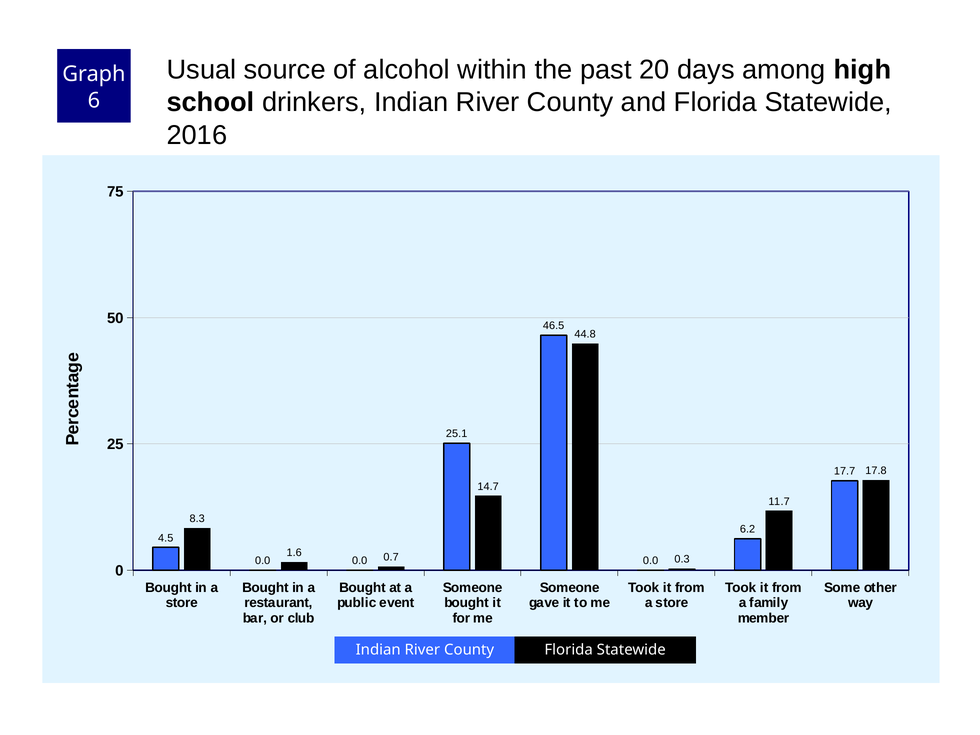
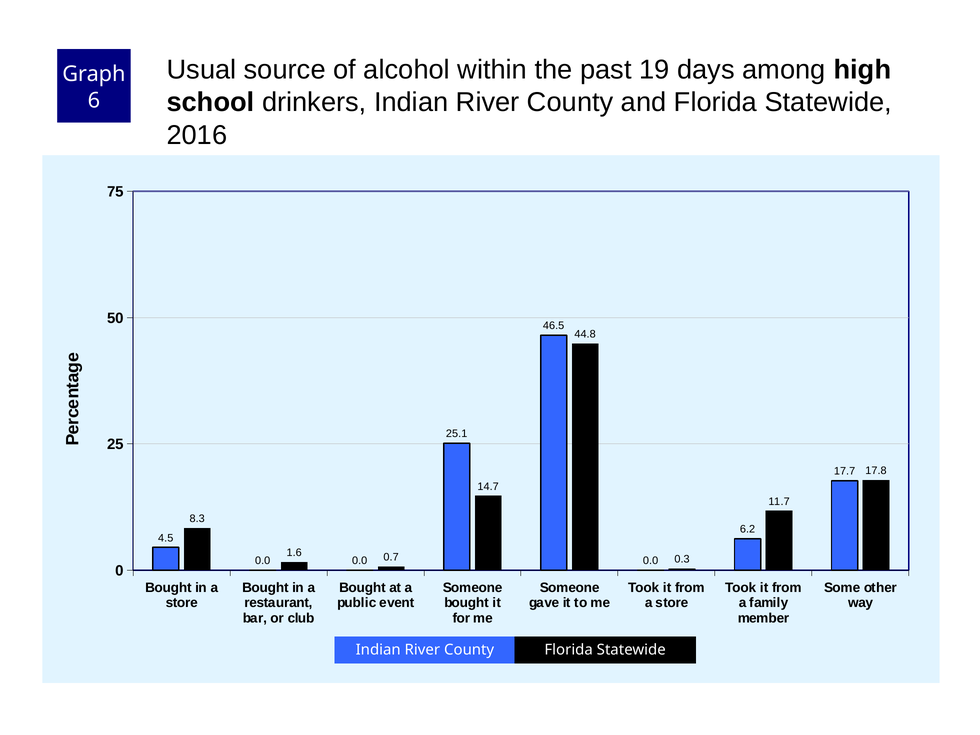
20: 20 -> 19 (654, 70)
